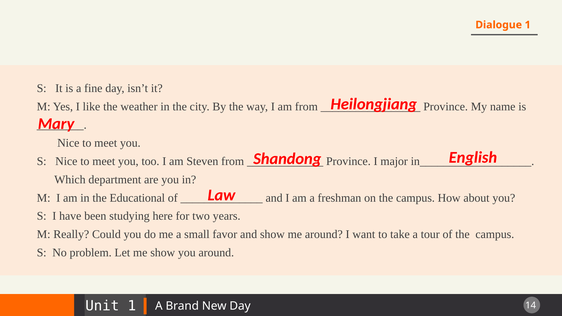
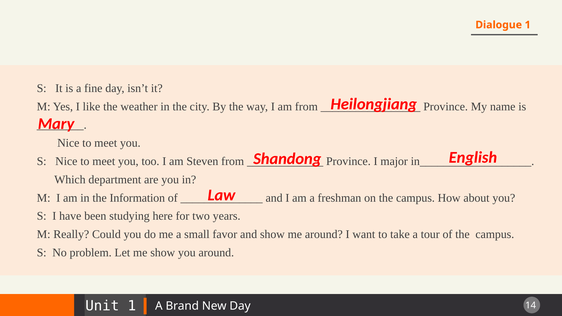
Educational: Educational -> Information (137, 198)
